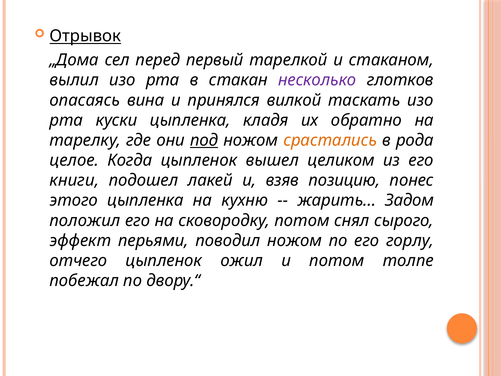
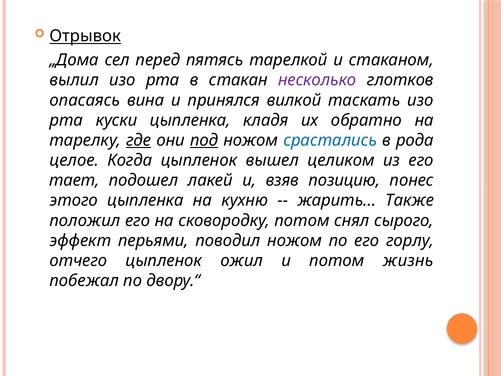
первый: первый -> пятясь (215, 60)
где underline: none -> present (139, 140)
срастались colour: orange -> blue (330, 140)
книги: книги -> тает (74, 180)
Задом: Задом -> Также (410, 200)
толпе: толпе -> жизнь (408, 260)
